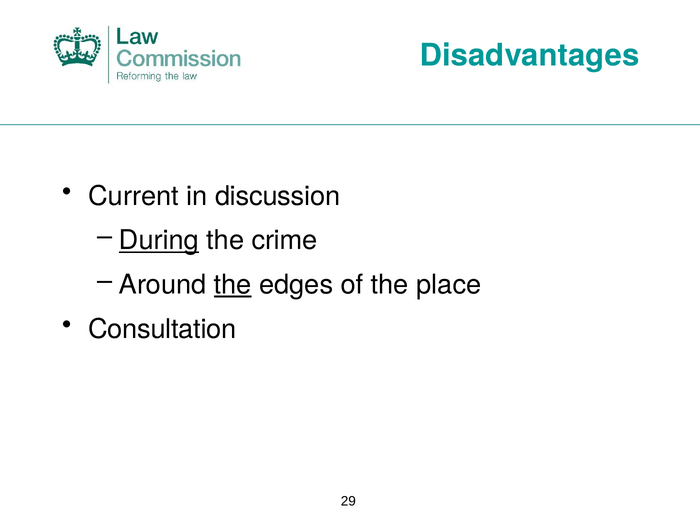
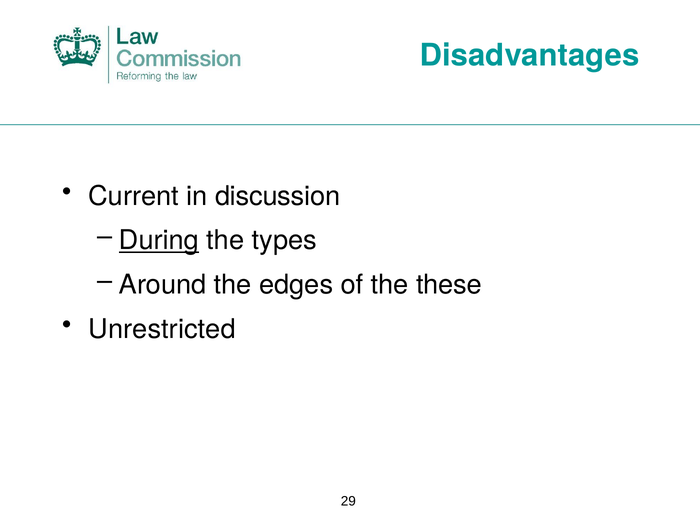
crime: crime -> types (284, 240)
the underline: present -> none (233, 285)
place: place -> these (449, 285)
Consultation: Consultation -> Unrestricted (162, 329)
